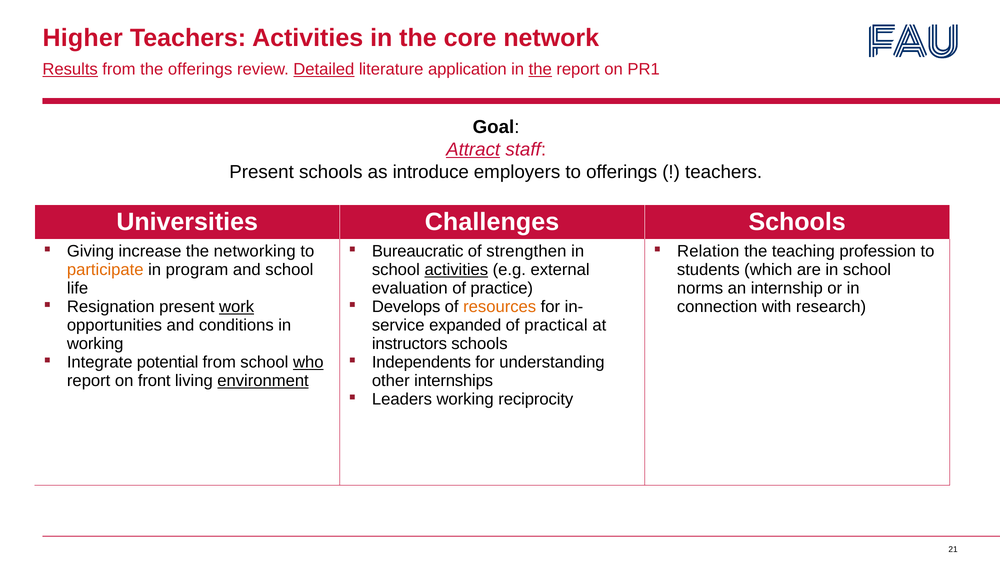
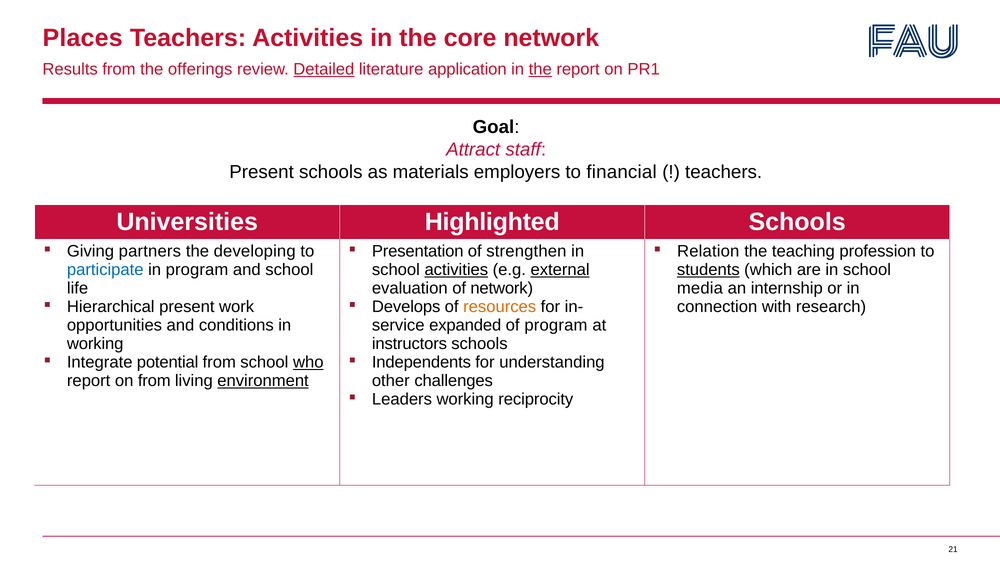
Higher: Higher -> Places (83, 38)
Results underline: present -> none (70, 70)
Attract underline: present -> none (473, 150)
introduce: introduce -> materials (431, 172)
to offerings: offerings -> financial (622, 172)
Challenges: Challenges -> Highlighted (492, 222)
increase: increase -> partners (150, 252)
networking: networking -> developing (255, 252)
Bureaucratic: Bureaucratic -> Presentation (418, 252)
participate colour: orange -> blue (105, 270)
external underline: none -> present (560, 270)
students underline: none -> present (708, 270)
of practice: practice -> network (502, 289)
norms: norms -> media (700, 289)
Resignation: Resignation -> Hierarchical (111, 307)
work underline: present -> none (237, 307)
of practical: practical -> program (556, 326)
on front: front -> from (154, 381)
internships: internships -> challenges (454, 381)
